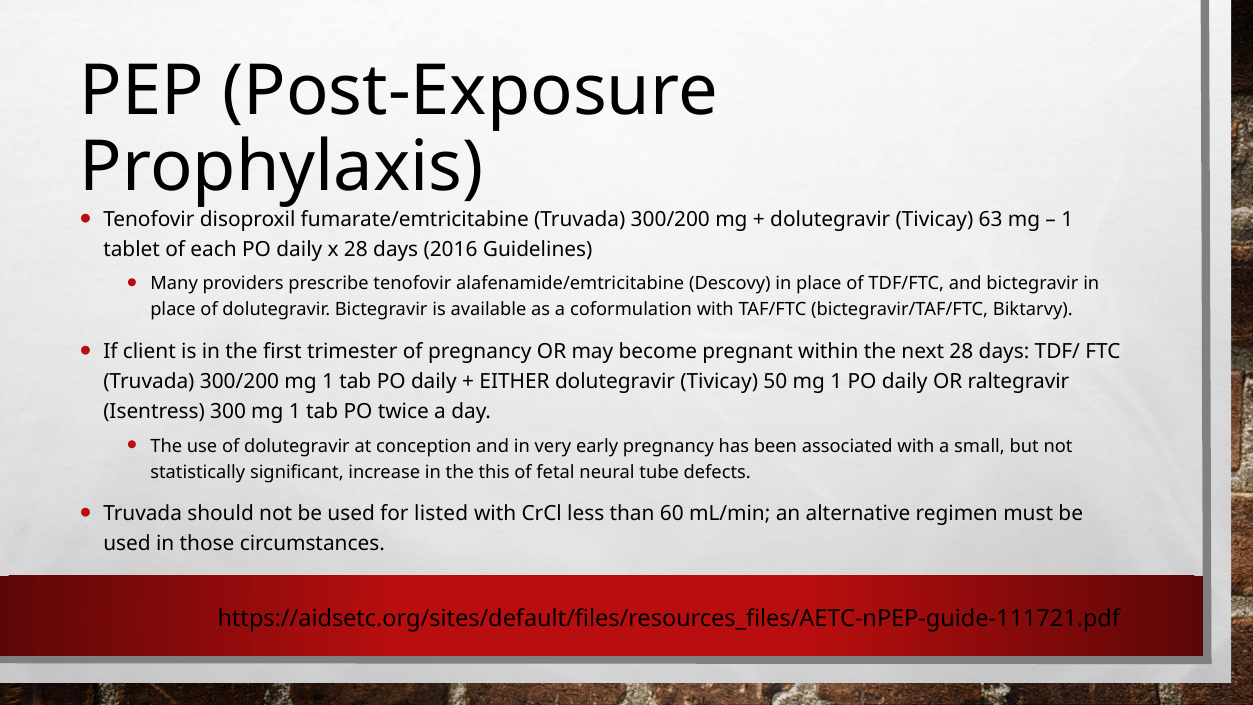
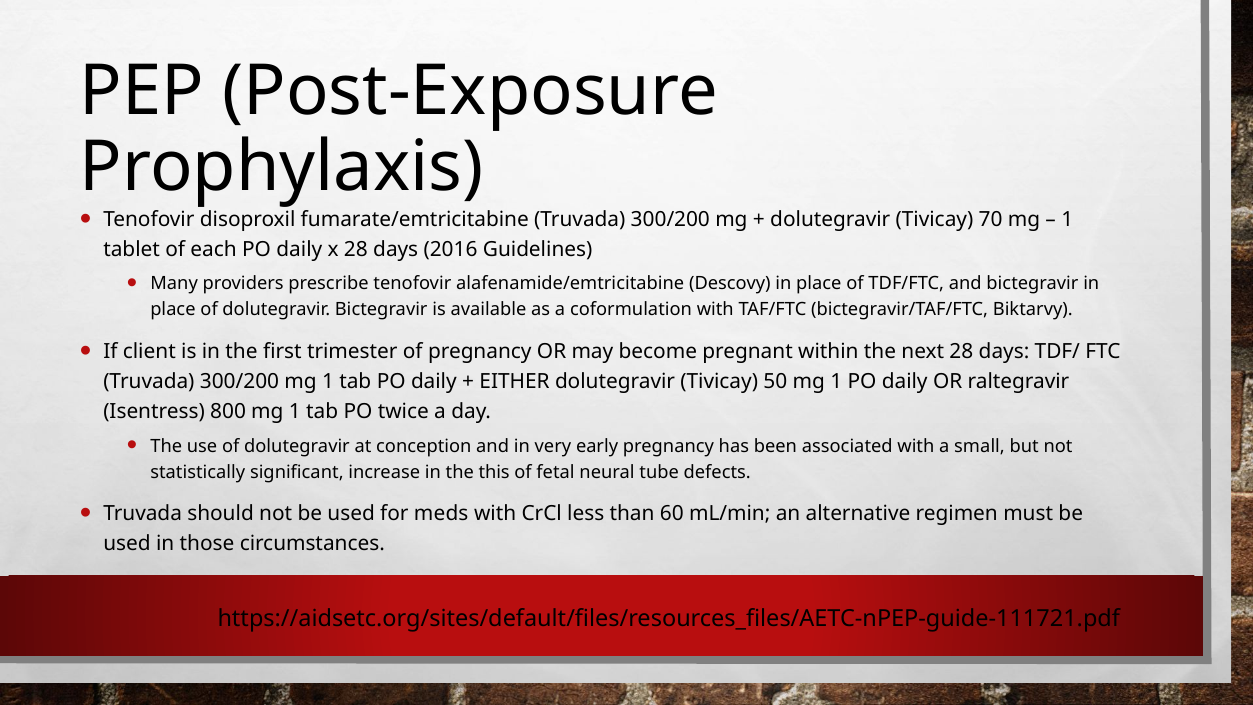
63: 63 -> 70 (991, 219)
300: 300 -> 800 (228, 412)
listed: listed -> meds (441, 514)
